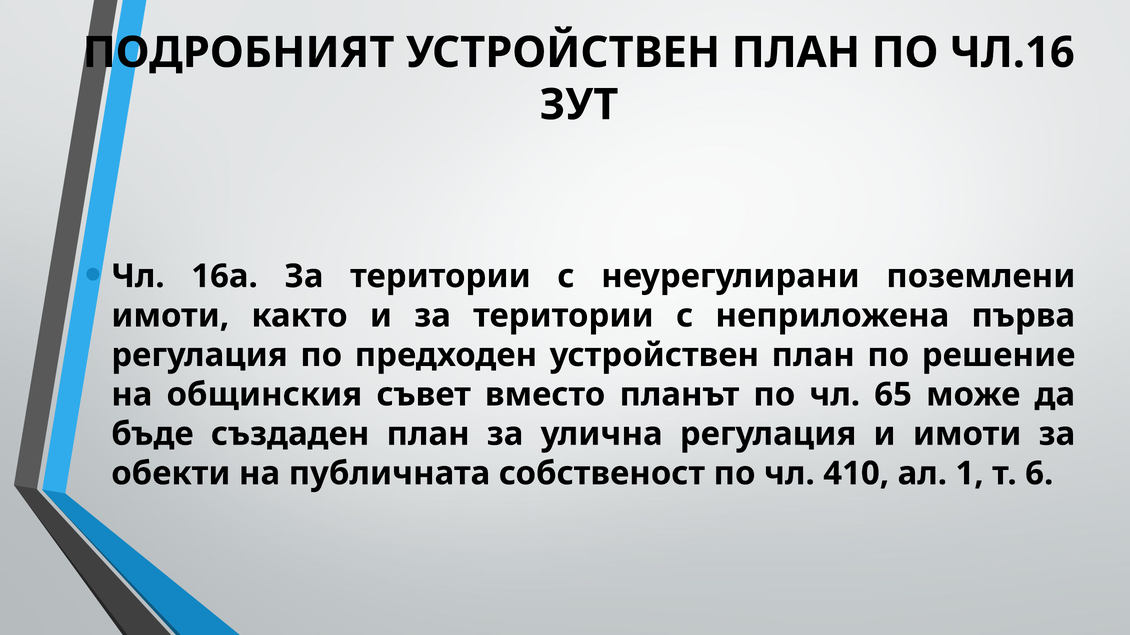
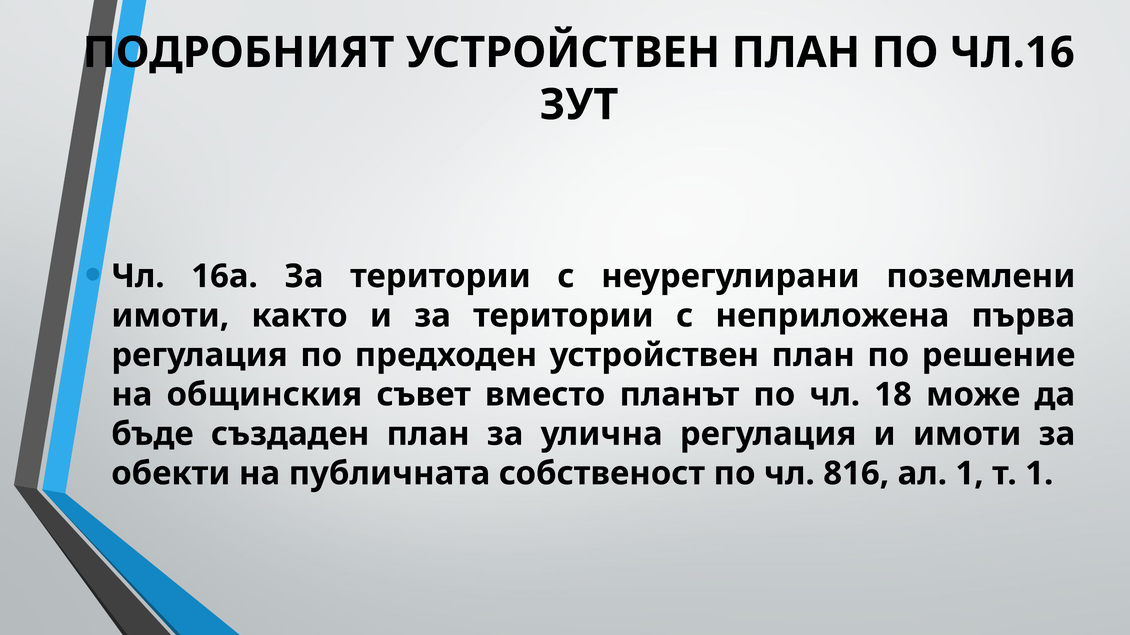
65: 65 -> 18 (893, 395)
410: 410 -> 816 (856, 474)
т 6: 6 -> 1 (1039, 474)
